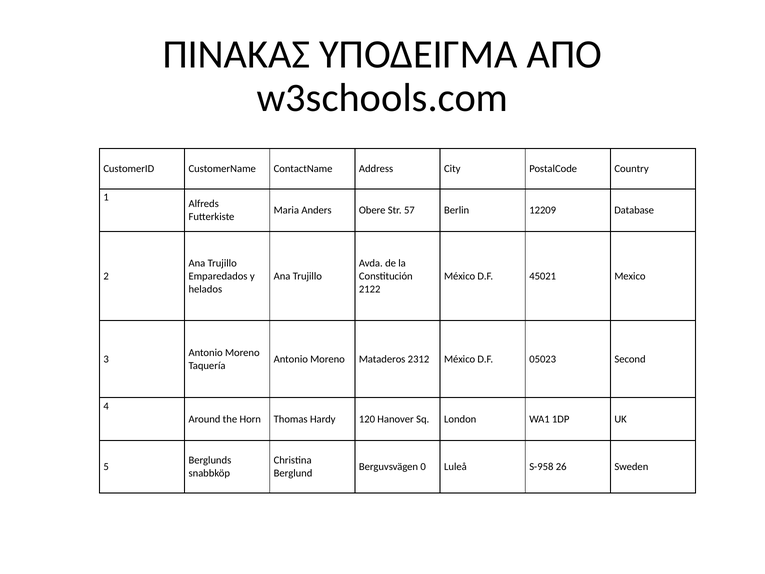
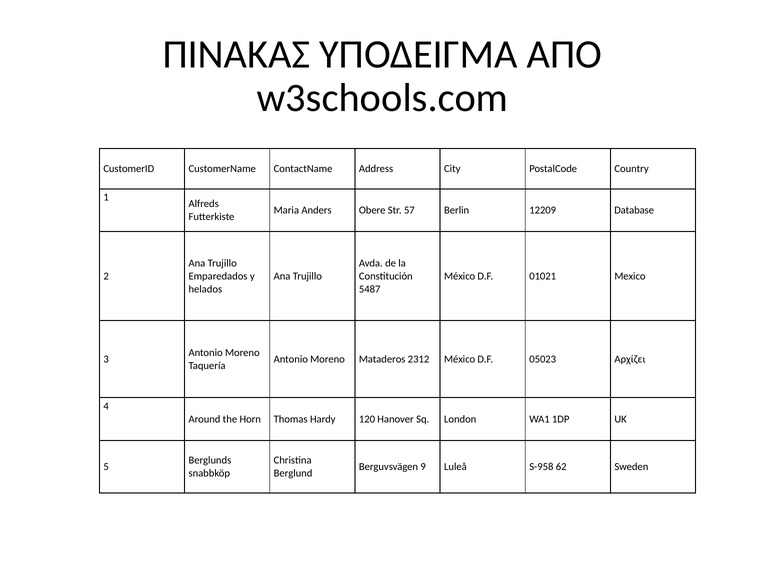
45021: 45021 -> 01021 (543, 276)
2122: 2122 -> 5487 (370, 289)
Second: Second -> Αρχίζει (630, 359)
0: 0 -> 9 (423, 467)
26: 26 -> 62 (561, 467)
